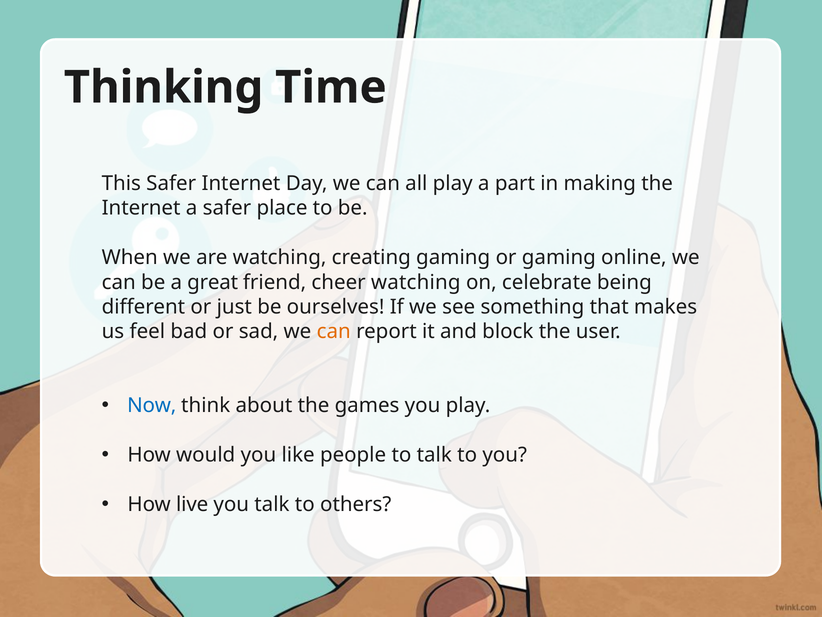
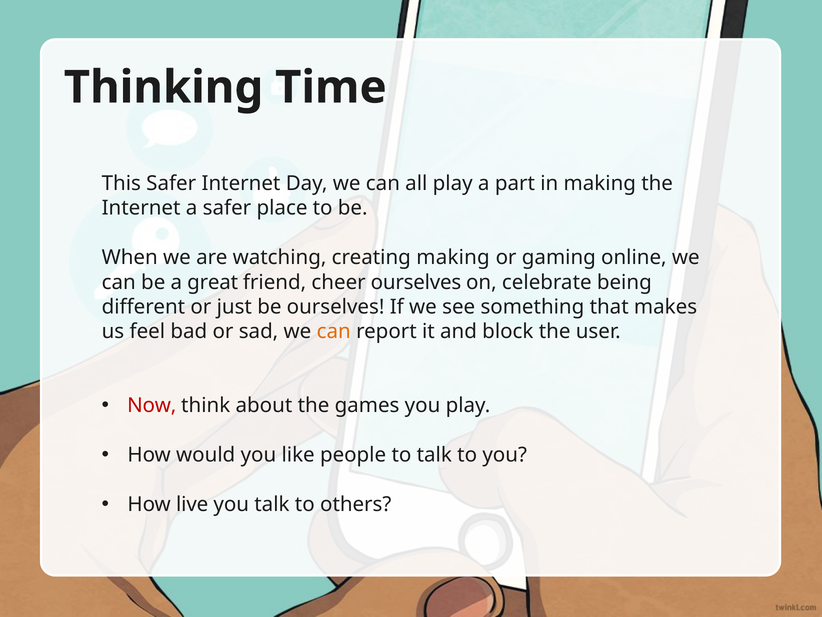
creating gaming: gaming -> making (453, 257)
cheer watching: watching -> ourselves (416, 282)
Now colour: blue -> red (152, 405)
